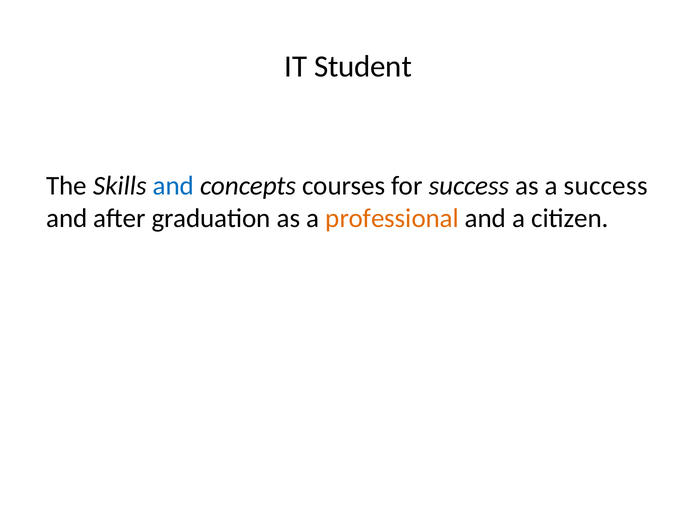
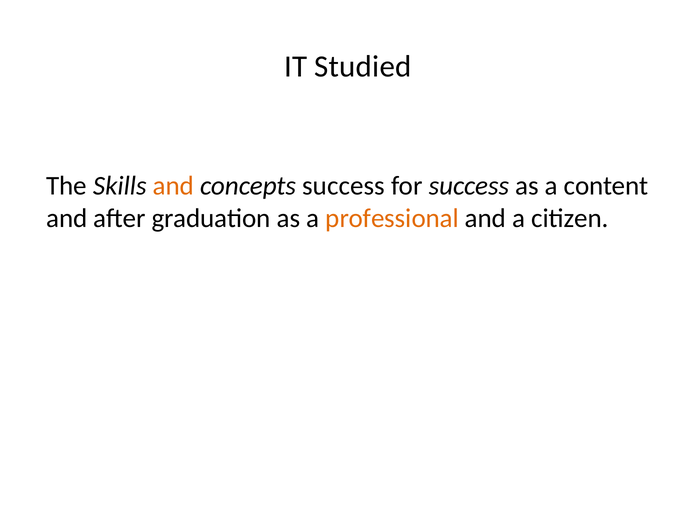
Student: Student -> Studied (363, 67)
and colour: blue -> orange (173, 186)
concepts courses: courses -> success (344, 186)
a success: success -> content (606, 186)
